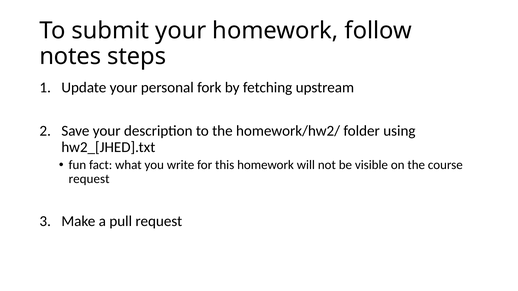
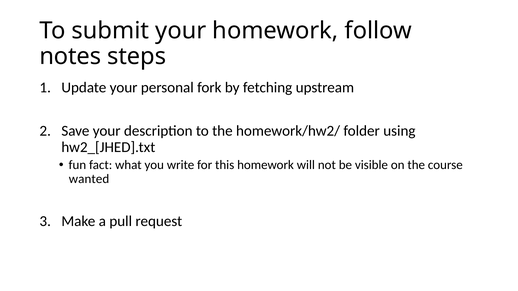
request: request -> wanted (89, 179)
